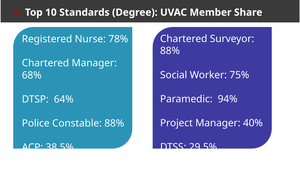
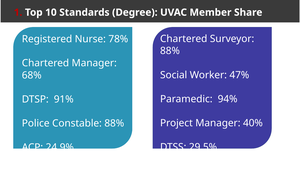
75%: 75% -> 47% (239, 75)
64%: 64% -> 91% (64, 99)
38.5%: 38.5% -> 24.9% (60, 147)
